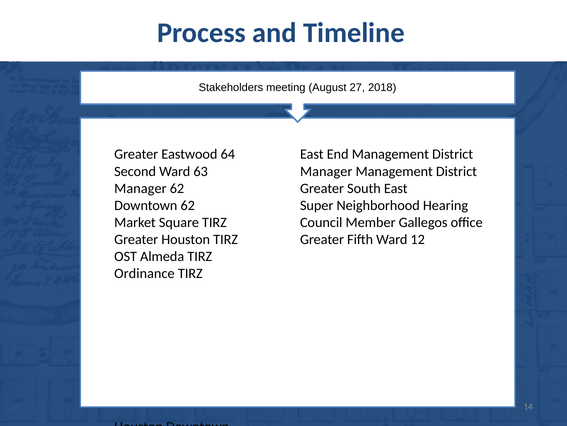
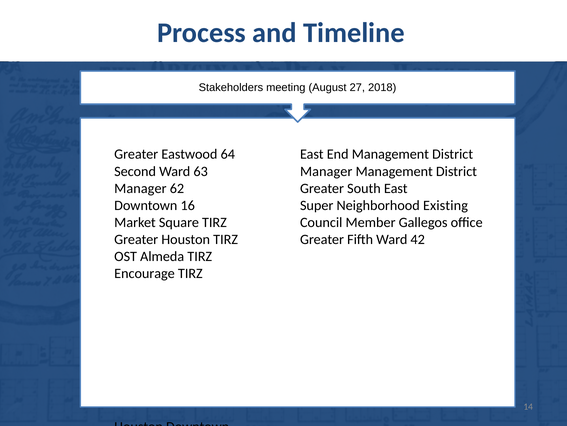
Downtown 62: 62 -> 16 (188, 205)
Hearing: Hearing -> Existing (445, 205)
12: 12 -> 42 (418, 239)
Ordinance: Ordinance -> Encourage (144, 273)
